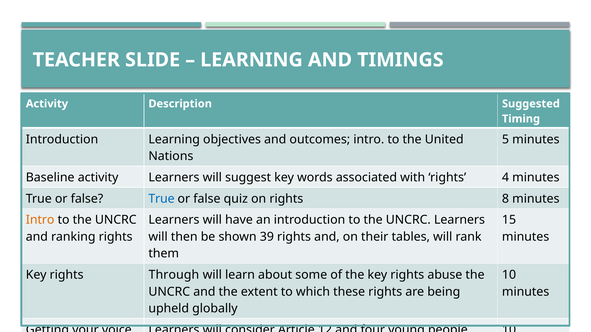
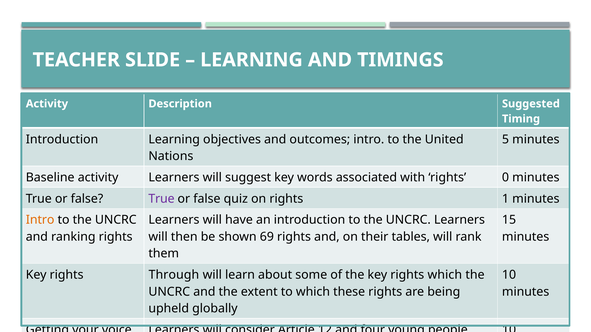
4: 4 -> 0 (506, 178)
True colour: blue -> purple (161, 199)
8: 8 -> 1 (506, 199)
39: 39 -> 69 (267, 237)
rights abuse: abuse -> which (445, 275)
